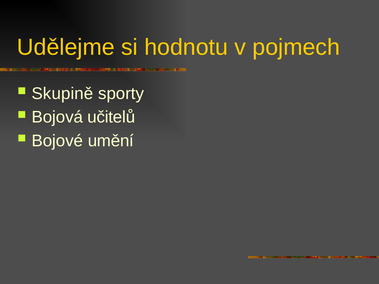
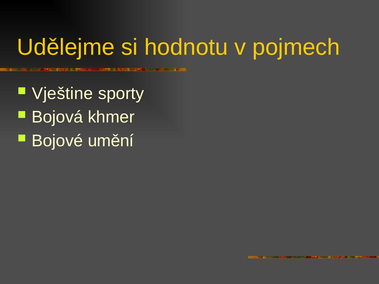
Skupině: Skupině -> Vještine (62, 94)
učitelů: učitelů -> khmer (111, 117)
